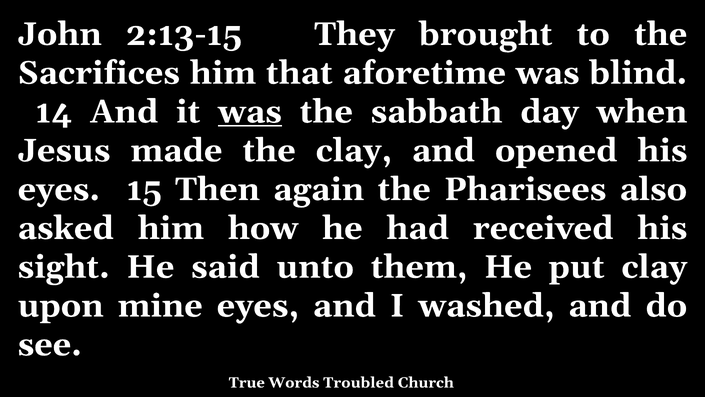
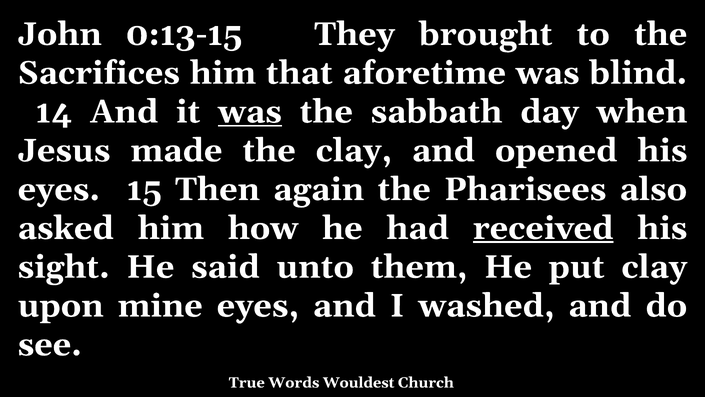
2:13-15: 2:13-15 -> 0:13-15 (184, 34)
received underline: none -> present (543, 228)
Troubled: Troubled -> Wouldest (359, 382)
